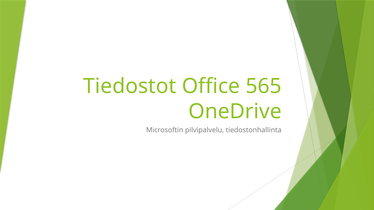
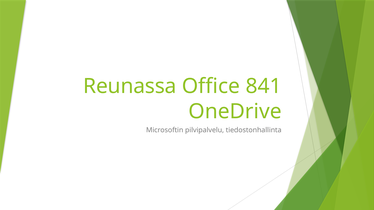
Tiedostot: Tiedostot -> Reunassa (130, 86)
565: 565 -> 841 (264, 86)
